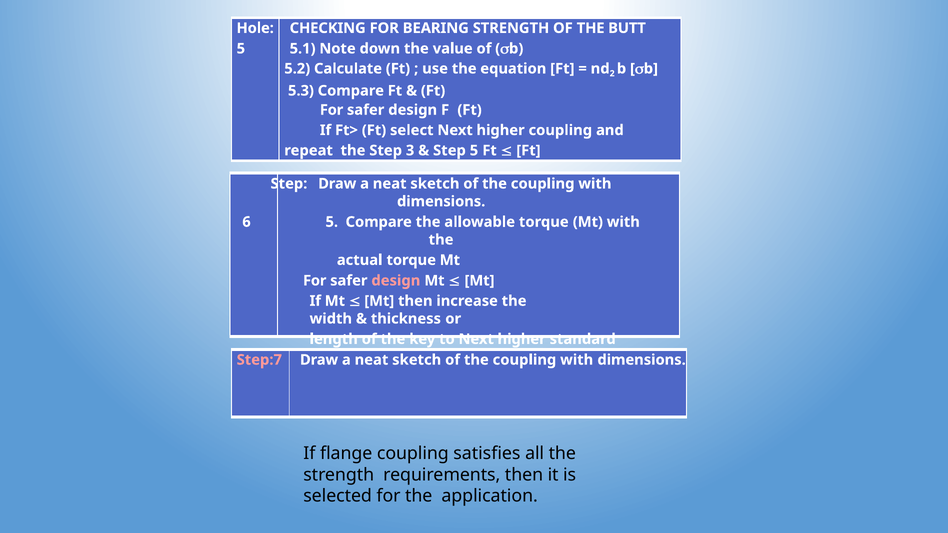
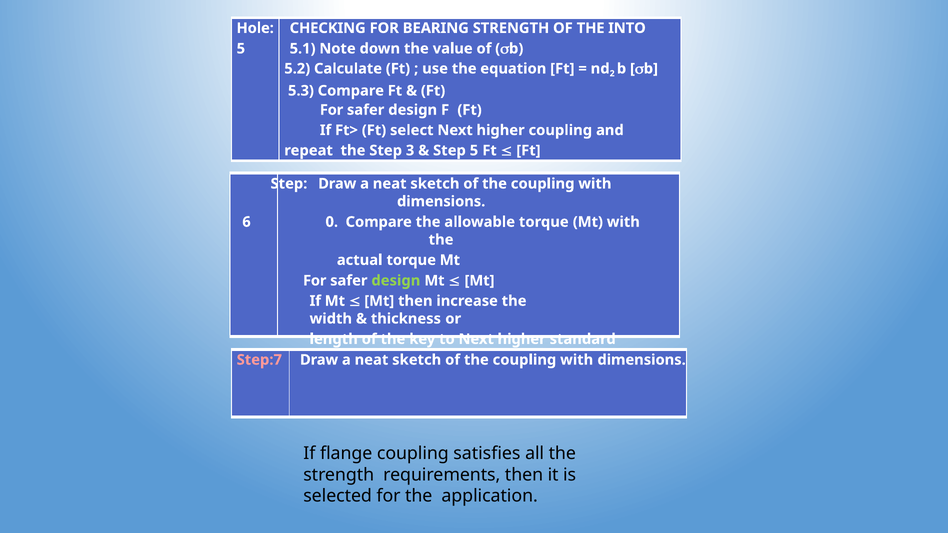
BUTT: BUTT -> INTO (627, 28)
6 5: 5 -> 0 (332, 222)
design colour: pink -> light green (396, 281)
